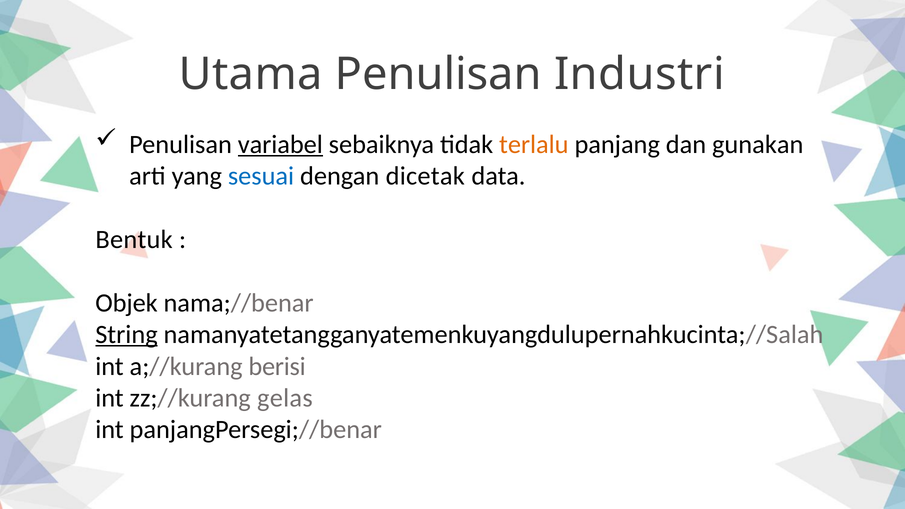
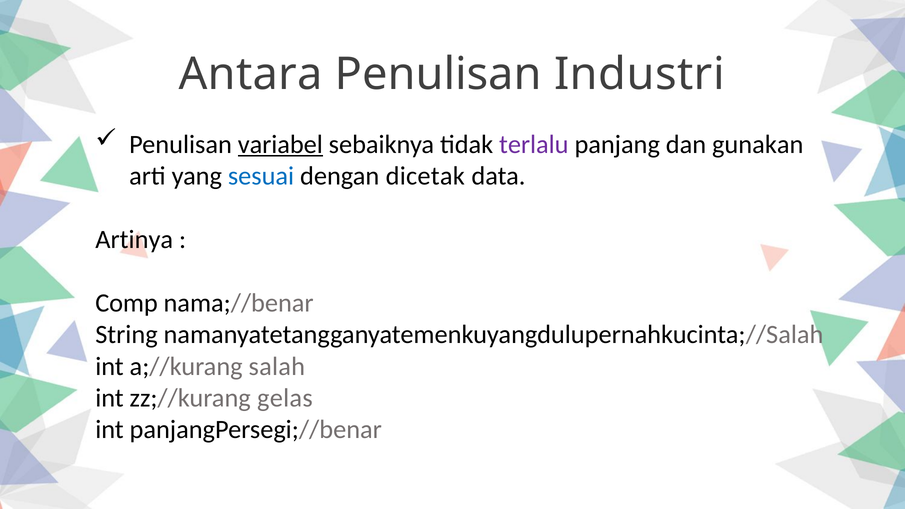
Utama: Utama -> Antara (251, 74)
terlalu colour: orange -> purple (534, 144)
Bentuk: Bentuk -> Artinya (134, 240)
Objek: Objek -> Comp (127, 303)
String underline: present -> none (126, 335)
berisi: berisi -> salah (277, 366)
